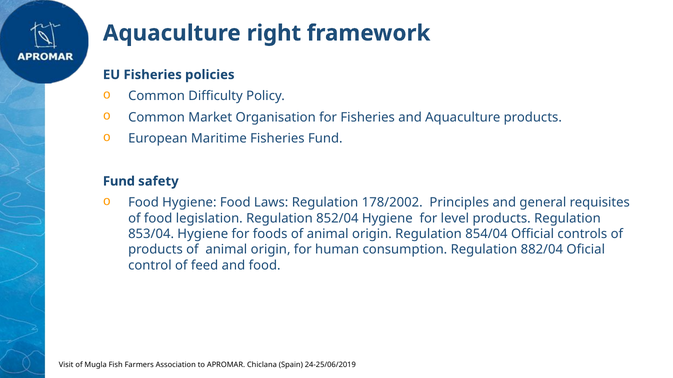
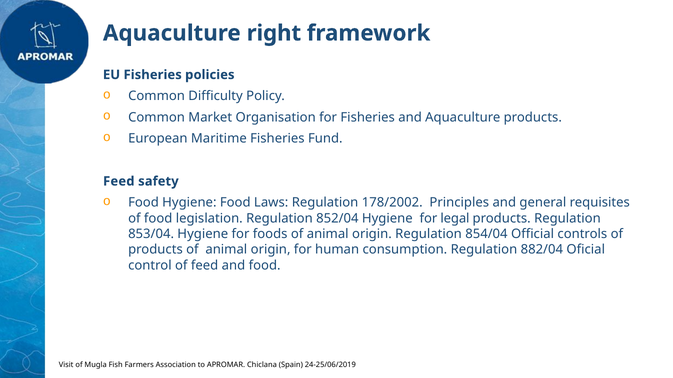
Fund: Fund -> Feed (119, 182)
level: level -> legal (455, 219)
